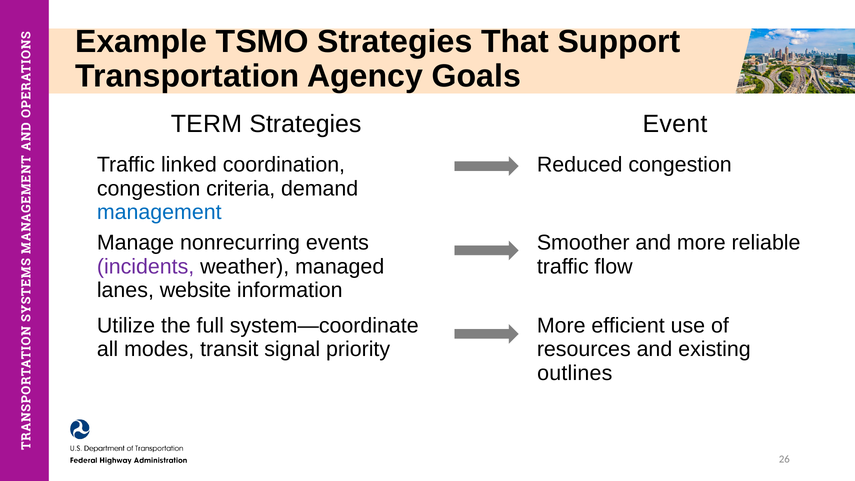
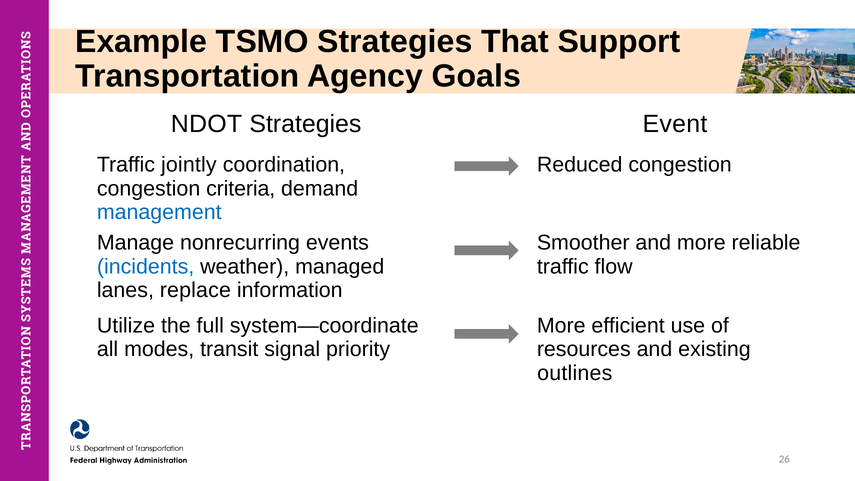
TERM: TERM -> NDOT (206, 124)
linked: linked -> jointly (189, 165)
incidents colour: purple -> blue (146, 266)
website: website -> replace (195, 290)
